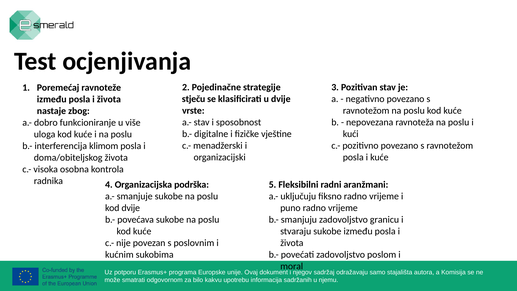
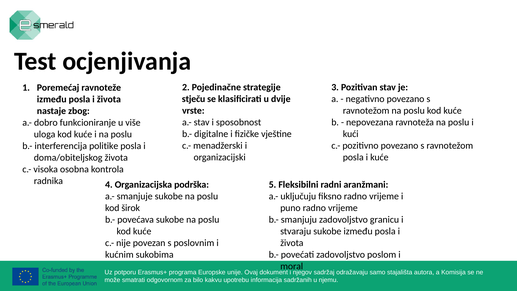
klimom: klimom -> politike (104, 146)
kod dvije: dvije -> širok (131, 208)
